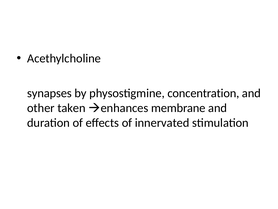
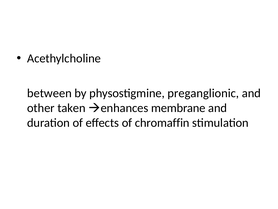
synapses: synapses -> between (49, 93)
concentration: concentration -> preganglionic (203, 93)
innervated: innervated -> chromaffin (162, 123)
